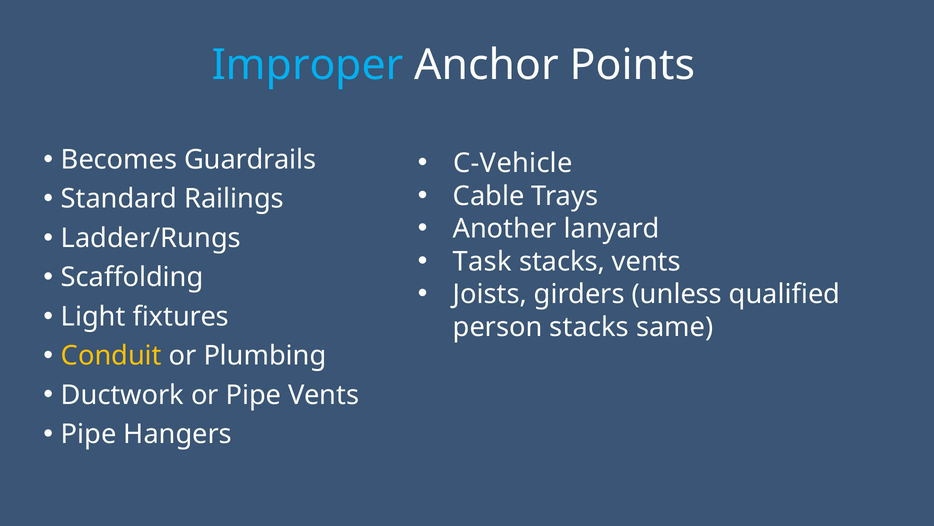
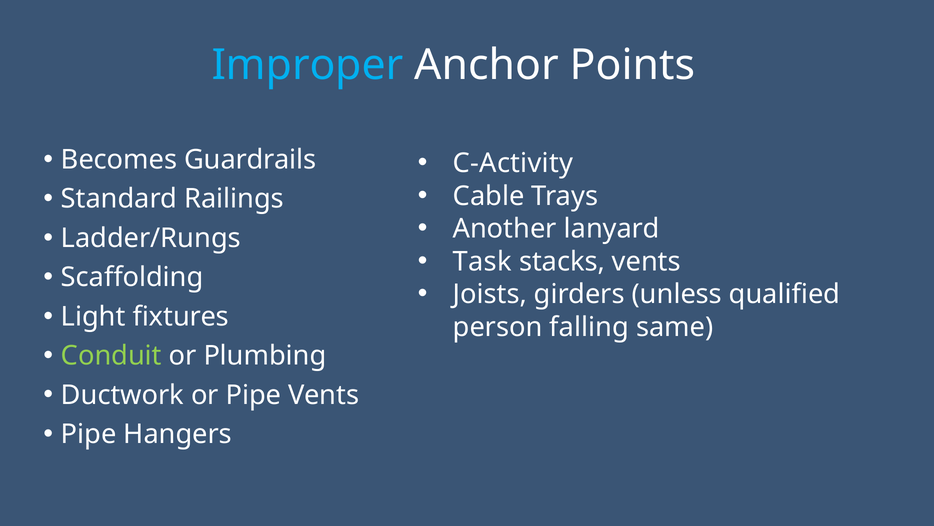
C-Vehicle: C-Vehicle -> C-Activity (513, 163)
person stacks: stacks -> falling (589, 327)
Conduit colour: yellow -> light green (111, 355)
